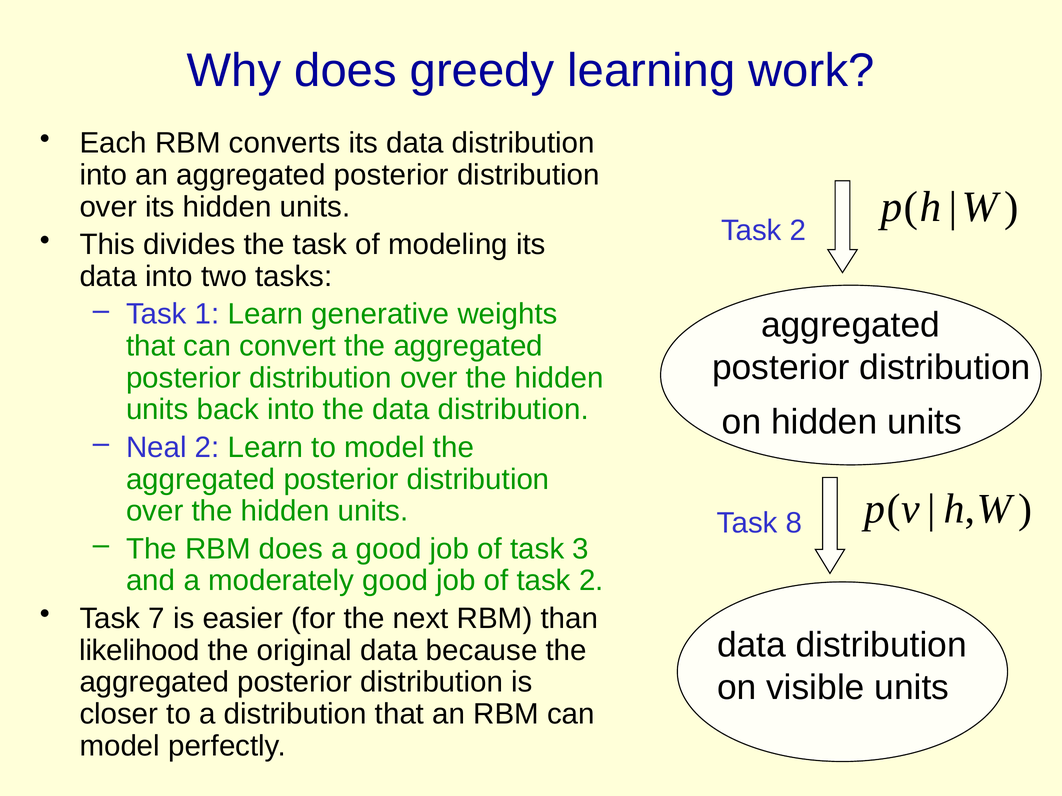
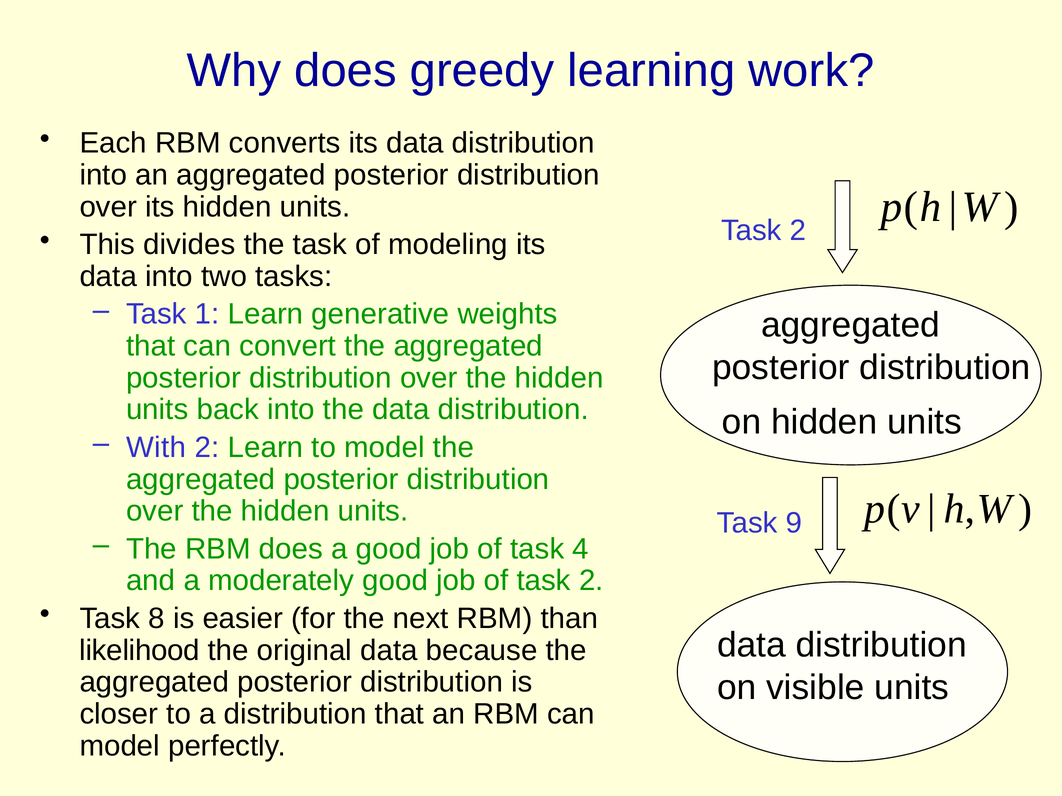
Neal: Neal -> With (156, 448)
8: 8 -> 9 (794, 524)
3: 3 -> 4 (581, 549)
7: 7 -> 8 (157, 619)
